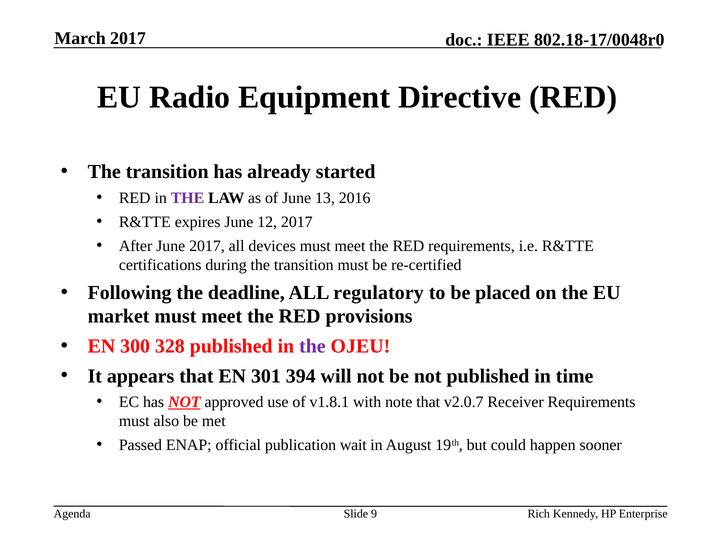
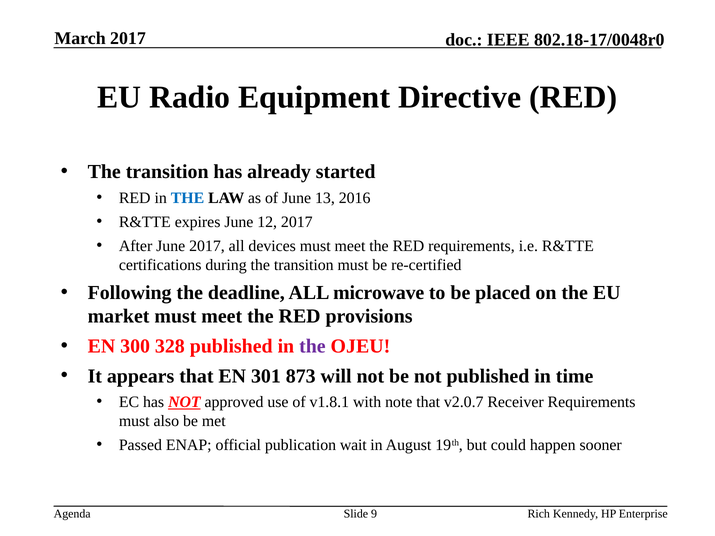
THE colour: purple -> blue (188, 198)
regulatory: regulatory -> microwave (379, 293)
394: 394 -> 873 (301, 376)
